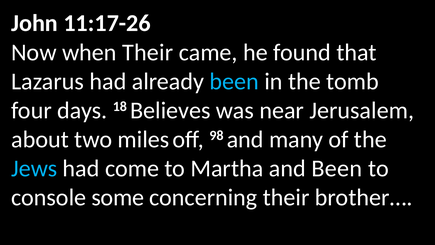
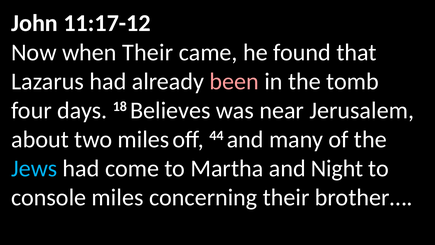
11:17-26: 11:17-26 -> 11:17-12 (107, 23)
been colour: light blue -> pink (234, 81)
98: 98 -> 44 (216, 135)
and Been: Been -> Night (337, 168)
console some: some -> miles (118, 197)
